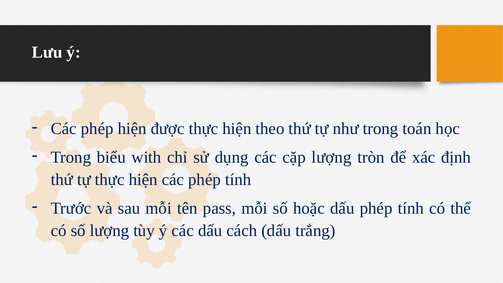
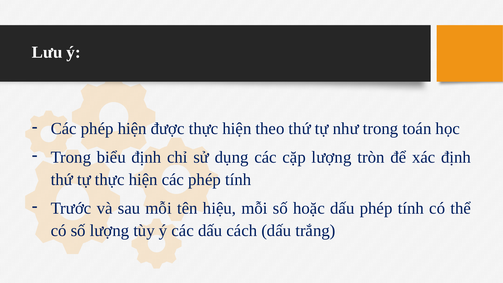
biểu with: with -> định (146, 157)
pass: pass -> hiệu (219, 208)
